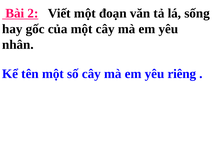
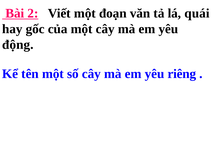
sống: sống -> quái (197, 13)
nhân: nhân -> động (18, 45)
